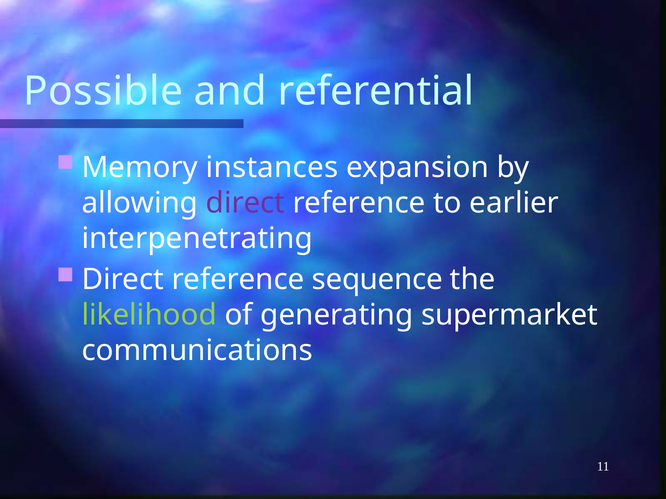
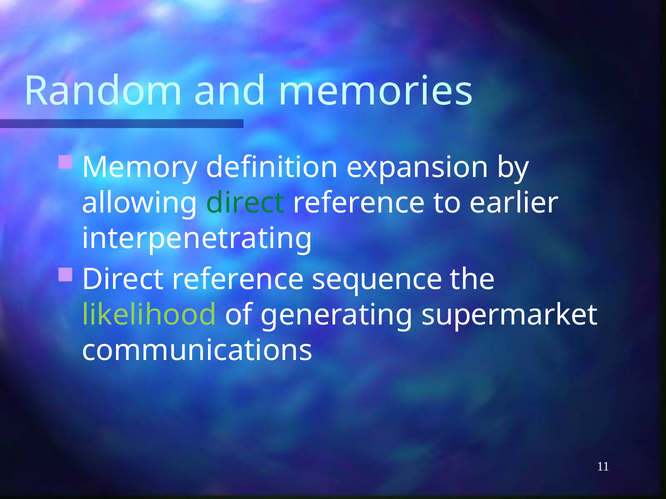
Possible: Possible -> Random (103, 92)
referential: referential -> memories (376, 92)
instances: instances -> definition (272, 167)
direct colour: purple -> green (245, 203)
